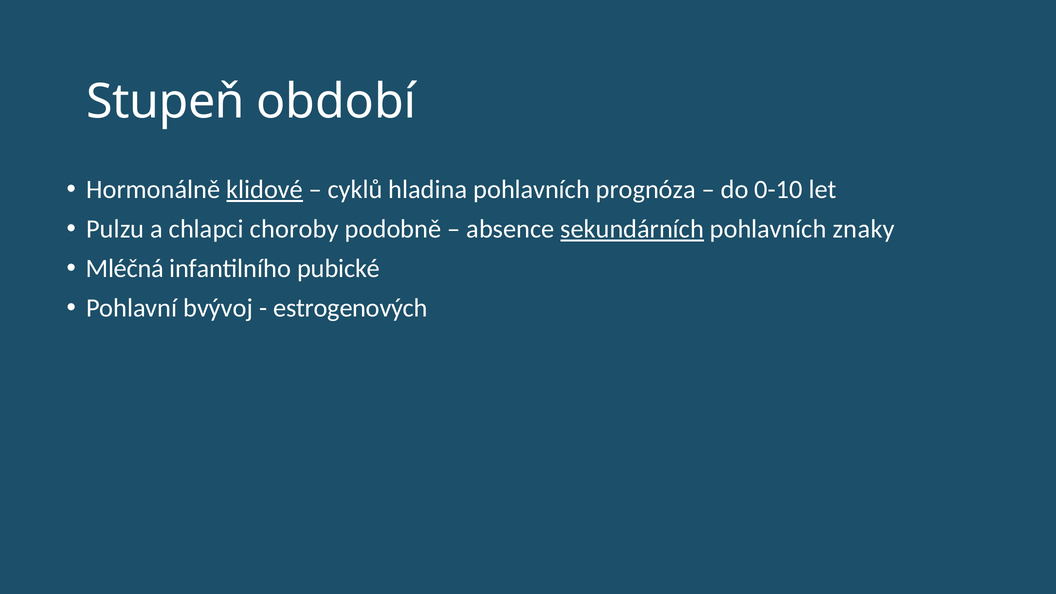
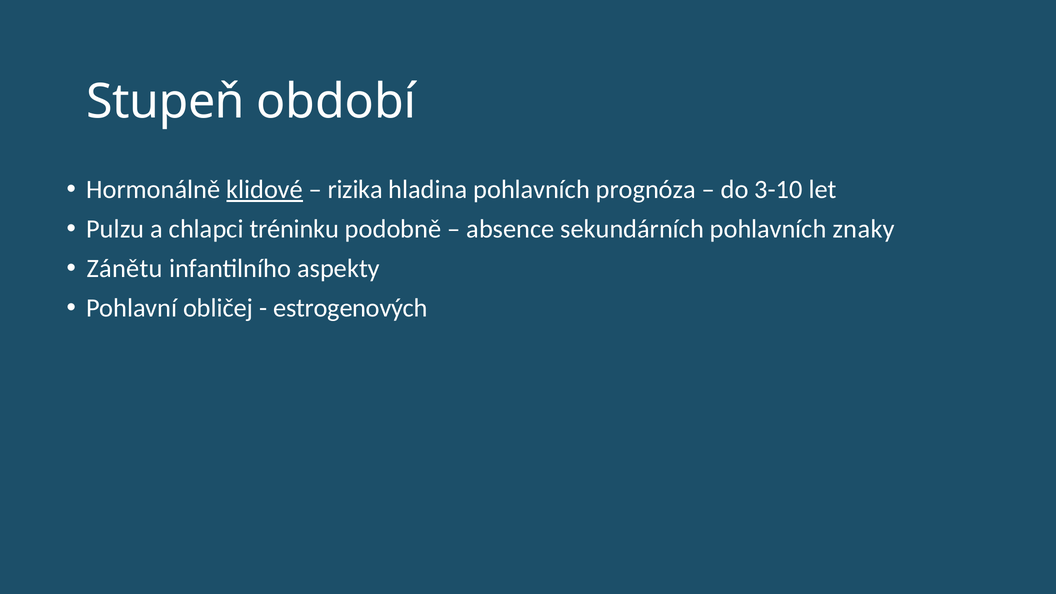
cyklů: cyklů -> rizika (355, 190)
0-10: 0-10 -> 3-10 (779, 190)
choroby: choroby -> tréninku (294, 229)
sekundárních underline: present -> none (632, 229)
Mléčná: Mléčná -> Zánětu (125, 269)
pubické: pubické -> aspekty (339, 269)
bvývoj: bvývoj -> obličej (218, 308)
